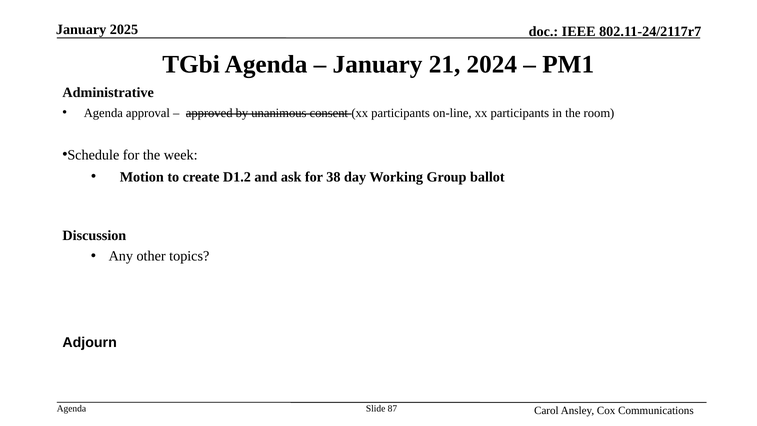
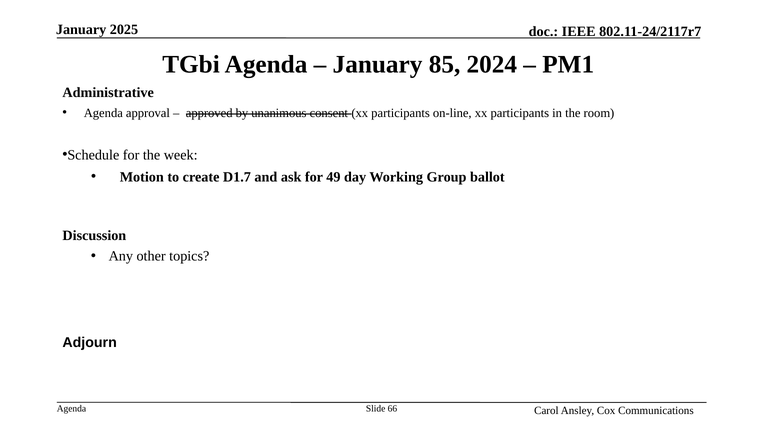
21: 21 -> 85 (445, 65)
D1.2: D1.2 -> D1.7 (237, 177)
38: 38 -> 49 (333, 177)
87: 87 -> 66 (392, 408)
